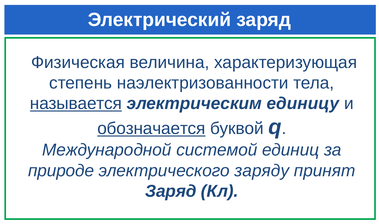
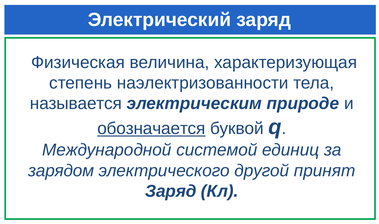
называется underline: present -> none (76, 104)
единицу: единицу -> природе (303, 104)
природе: природе -> зарядом (61, 171)
заряду: заряду -> другой (262, 171)
